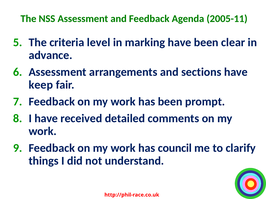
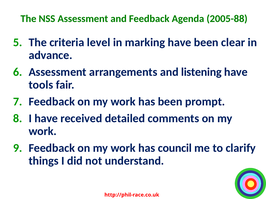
2005-11: 2005-11 -> 2005-88 (227, 19)
sections: sections -> listening (201, 72)
keep: keep -> tools (41, 85)
